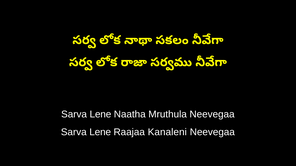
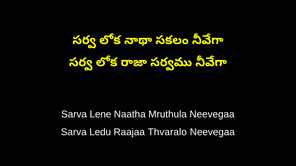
Lene: Lene -> Ledu (100, 132)
Kanaleni: Kanaleni -> Thvaralo (167, 132)
